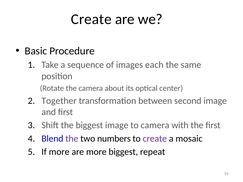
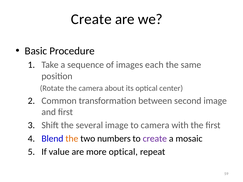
Together: Together -> Common (59, 101)
the biggest: biggest -> several (89, 125)
the colour: purple -> orange (72, 139)
If more: more -> value (59, 152)
more biggest: biggest -> optical (123, 152)
